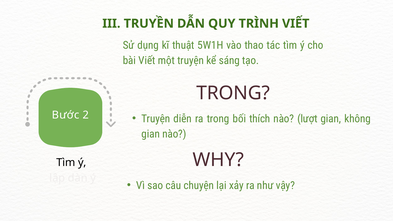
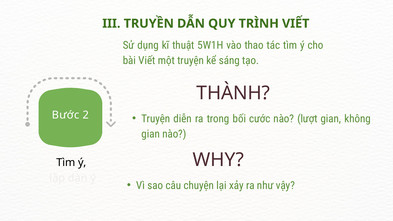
TRONG: TRONG -> THÀNH (233, 93)
thích: thích -> cước (260, 119)
